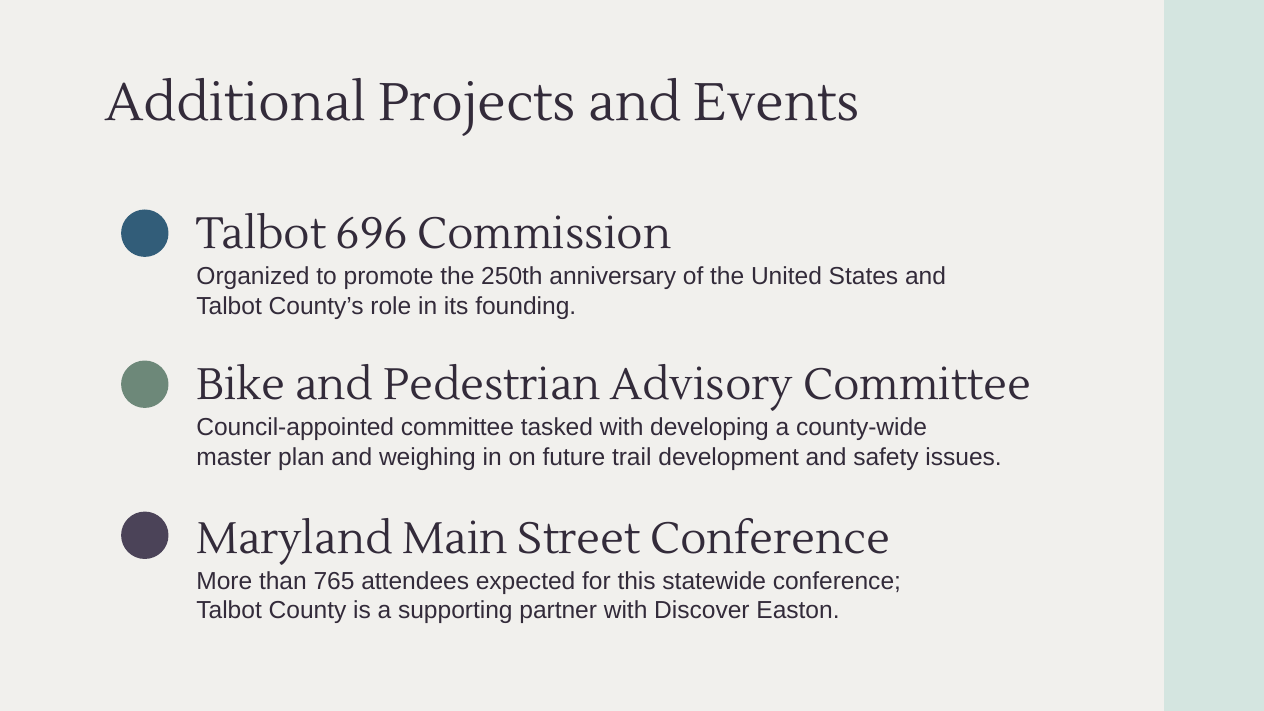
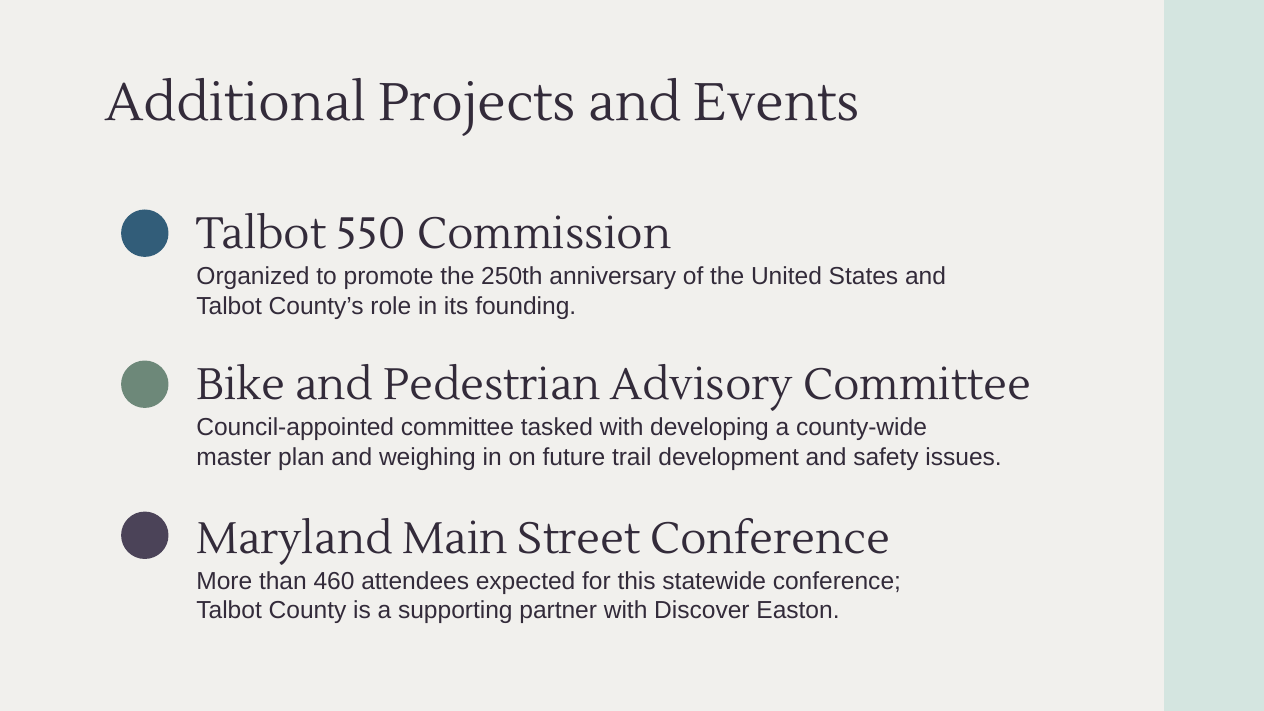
696: 696 -> 550 (371, 234)
765: 765 -> 460 (334, 581)
